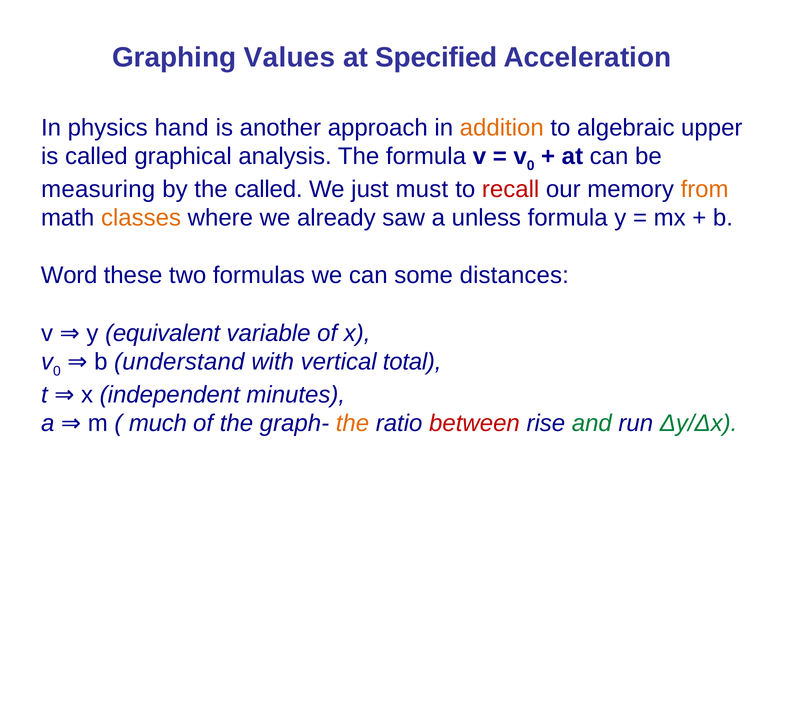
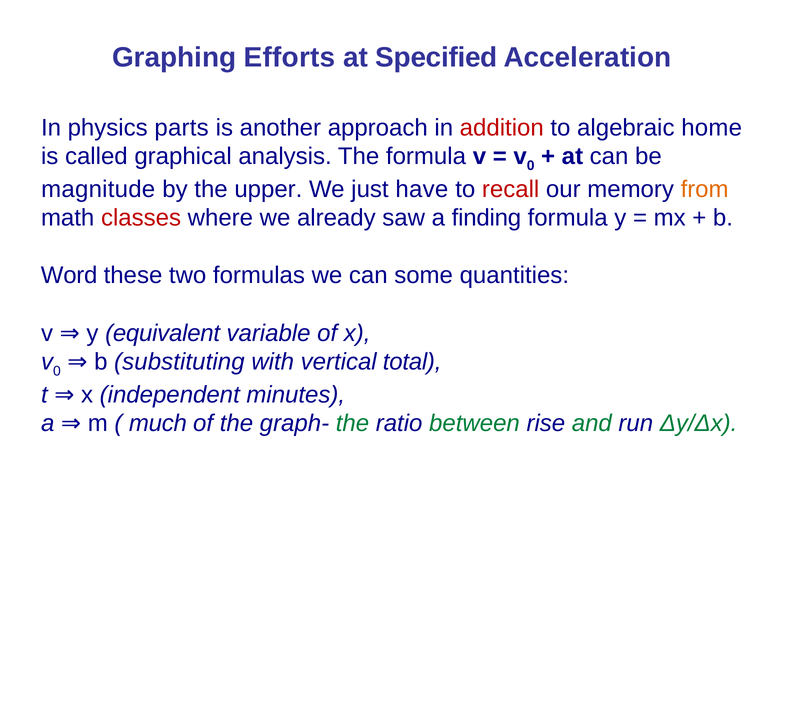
Values: Values -> Efforts (290, 57)
hand: hand -> parts (182, 128)
addition colour: orange -> red (502, 128)
upper: upper -> home (712, 128)
measuring: measuring -> magnitude (98, 189)
the called: called -> upper (268, 189)
must: must -> have (422, 189)
classes colour: orange -> red (141, 218)
unless: unless -> finding (486, 218)
distances: distances -> quantities (514, 276)
understand: understand -> substituting (179, 362)
the colour: orange -> green (352, 424)
between colour: red -> green (474, 424)
